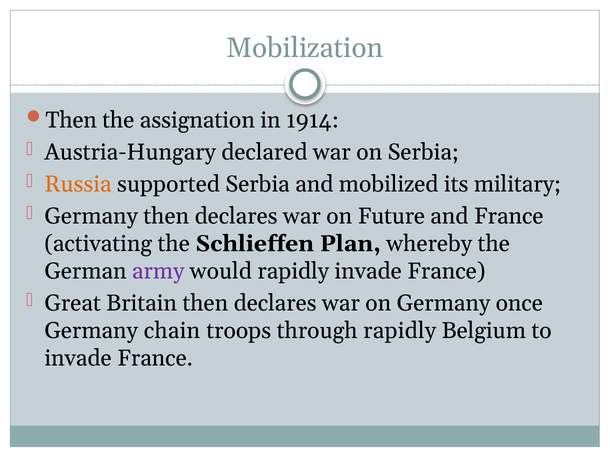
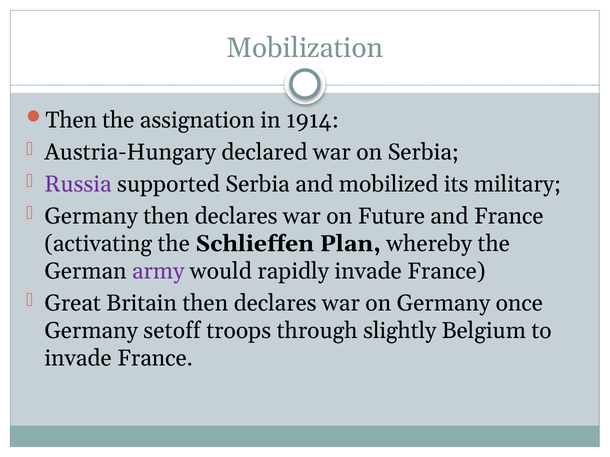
Russia colour: orange -> purple (78, 184)
chain: chain -> setoff (172, 331)
through rapidly: rapidly -> slightly (400, 331)
